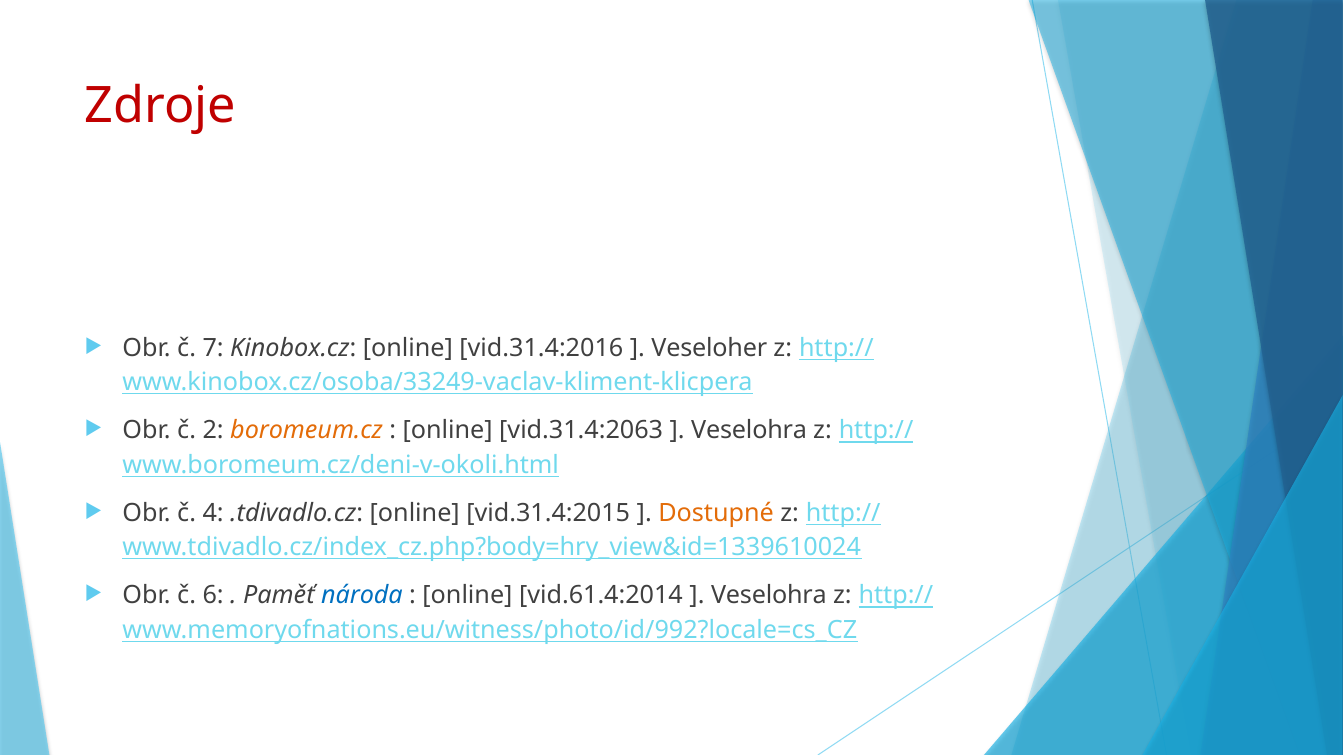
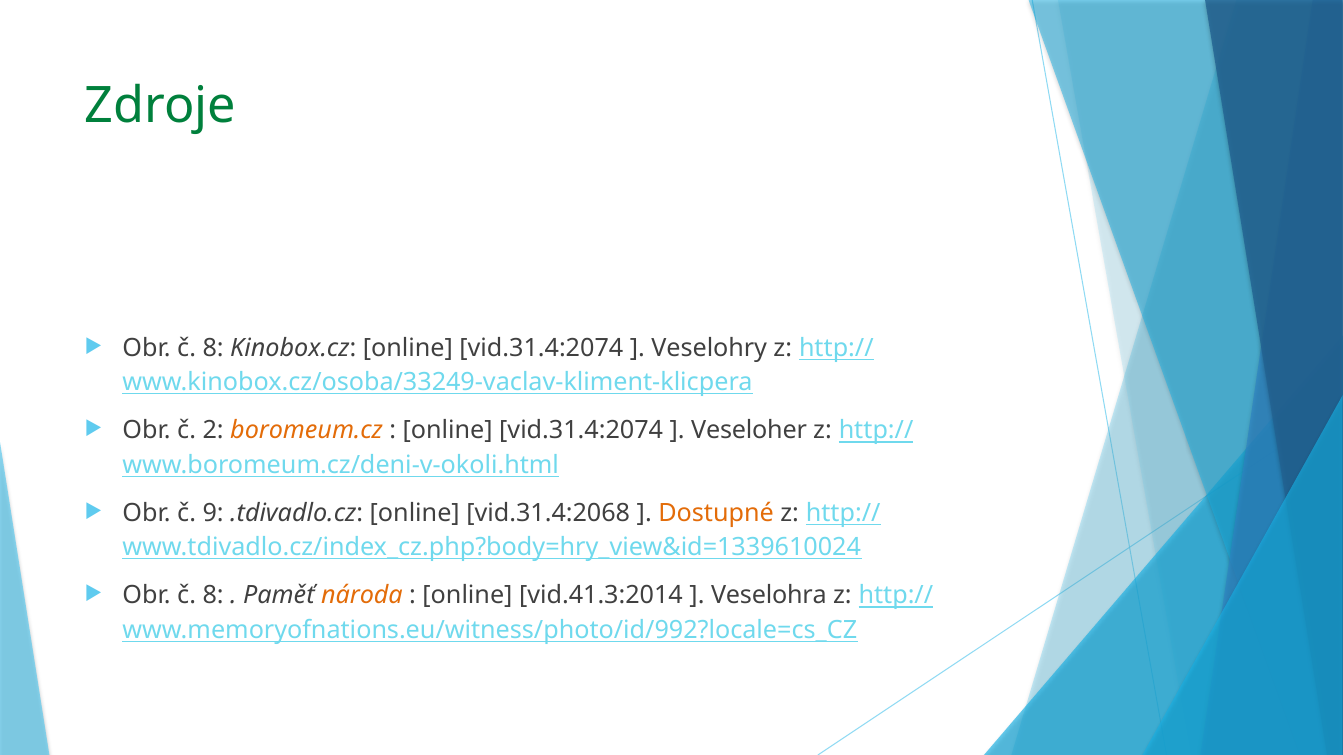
Zdroje colour: red -> green (160, 106)
7: 7 -> 8 (213, 348)
Kinobox.cz online vid.31.4:2016: vid.31.4:2016 -> vid.31.4:2074 (541, 348)
Veseloher: Veseloher -> Veselohry (709, 348)
vid.31.4:2063: vid.31.4:2063 -> vid.31.4:2074 (581, 431)
Veselohra: Veselohra -> Veseloher (749, 431)
4: 4 -> 9 (213, 513)
vid.31.4:2015: vid.31.4:2015 -> vid.31.4:2068 (548, 513)
6: 6 -> 8 (213, 596)
národa colour: blue -> orange (362, 596)
vid.61.4:2014: vid.61.4:2014 -> vid.41.3:2014 (601, 596)
